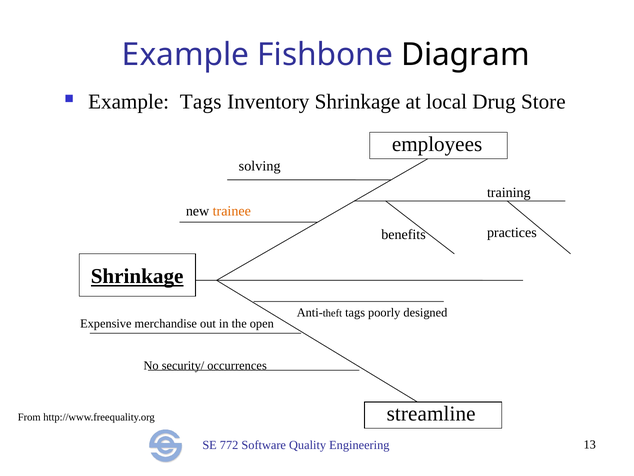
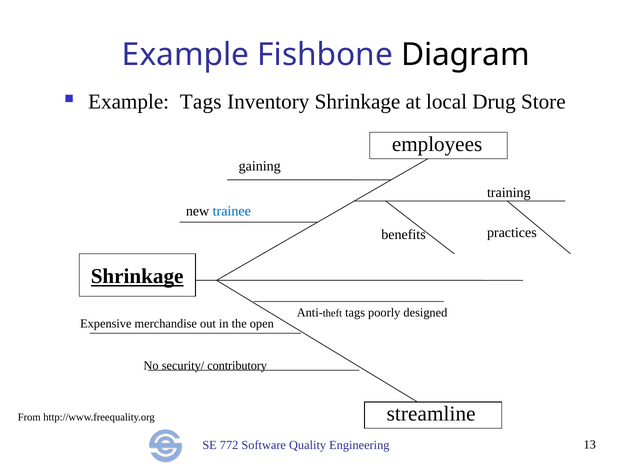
solving: solving -> gaining (260, 166)
trainee colour: orange -> blue (232, 211)
occurrences: occurrences -> contributory (237, 365)
